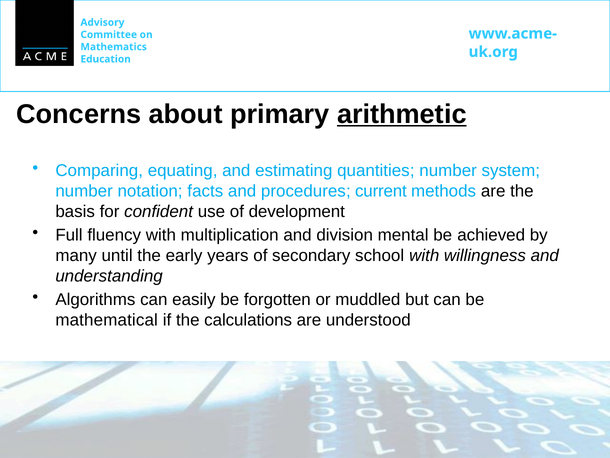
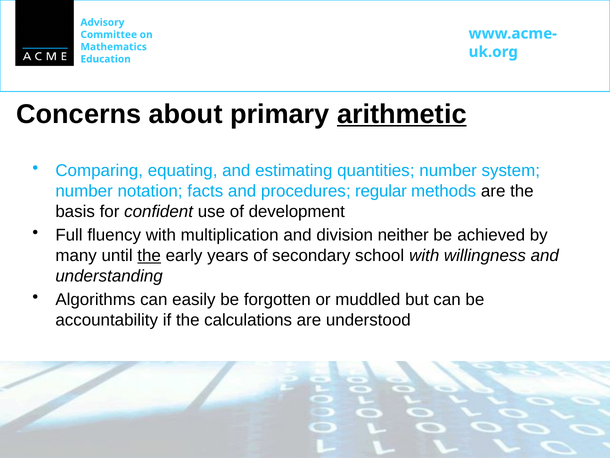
current: current -> regular (381, 191)
mental: mental -> neither (403, 235)
the underline: none -> present (149, 255)
mathematical: mathematical -> accountability (107, 320)
